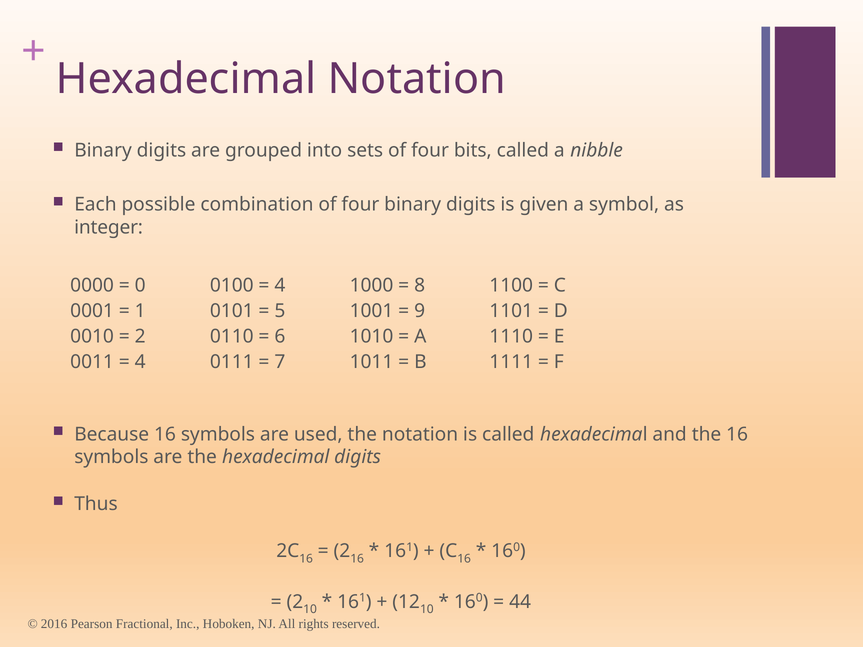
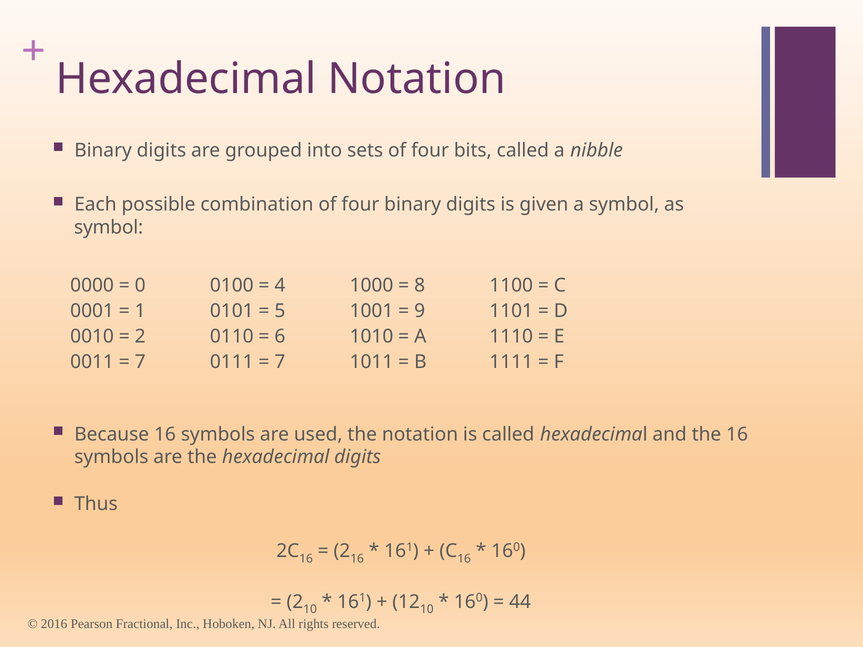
integer: integer -> symbol (109, 228)
4: 4 -> 7 (140, 362)
